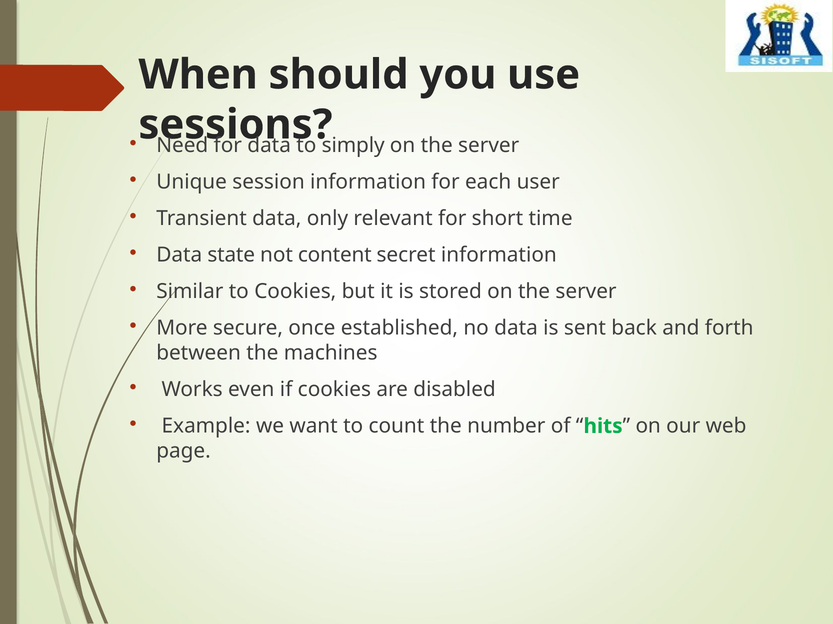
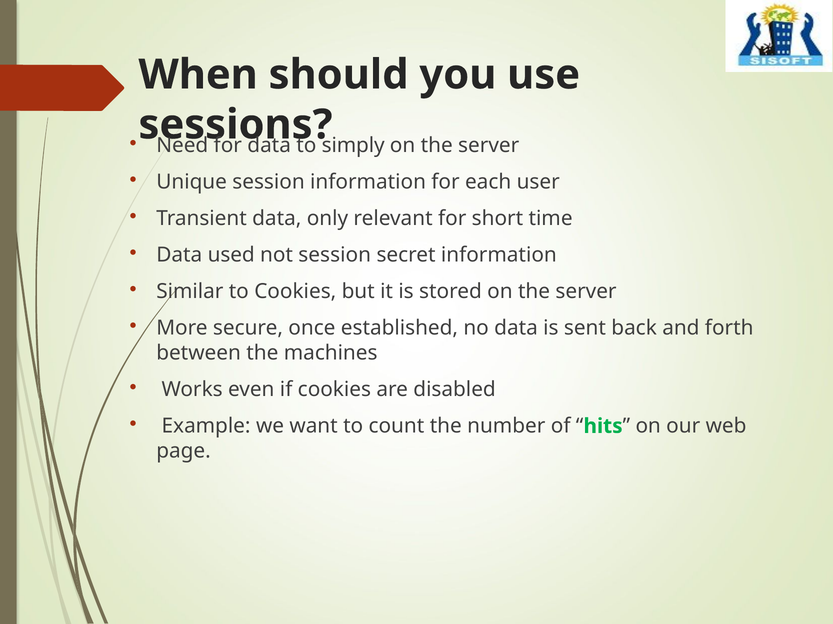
state: state -> used (231, 255)
not content: content -> session (335, 255)
